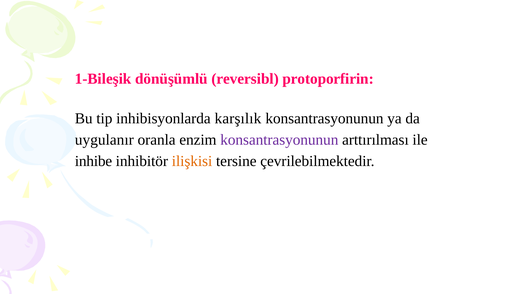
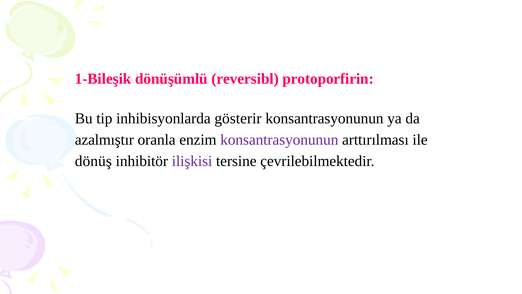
karşılık: karşılık -> gösterir (238, 118)
uygulanır: uygulanır -> azalmıştır (104, 139)
inhibe: inhibe -> dönüş (93, 161)
ilişkisi colour: orange -> purple (192, 161)
